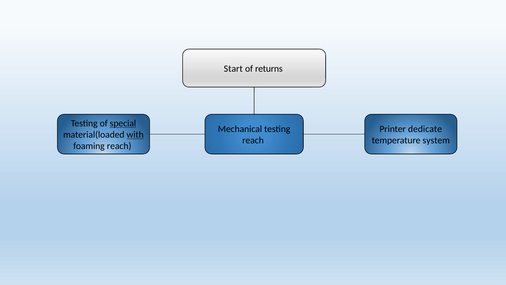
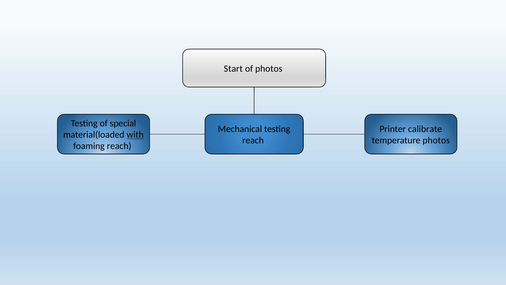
of returns: returns -> photos (269, 69)
special underline: present -> none (123, 123)
dedicate: dedicate -> calibrate (425, 129)
temperature system: system -> photos (436, 140)
